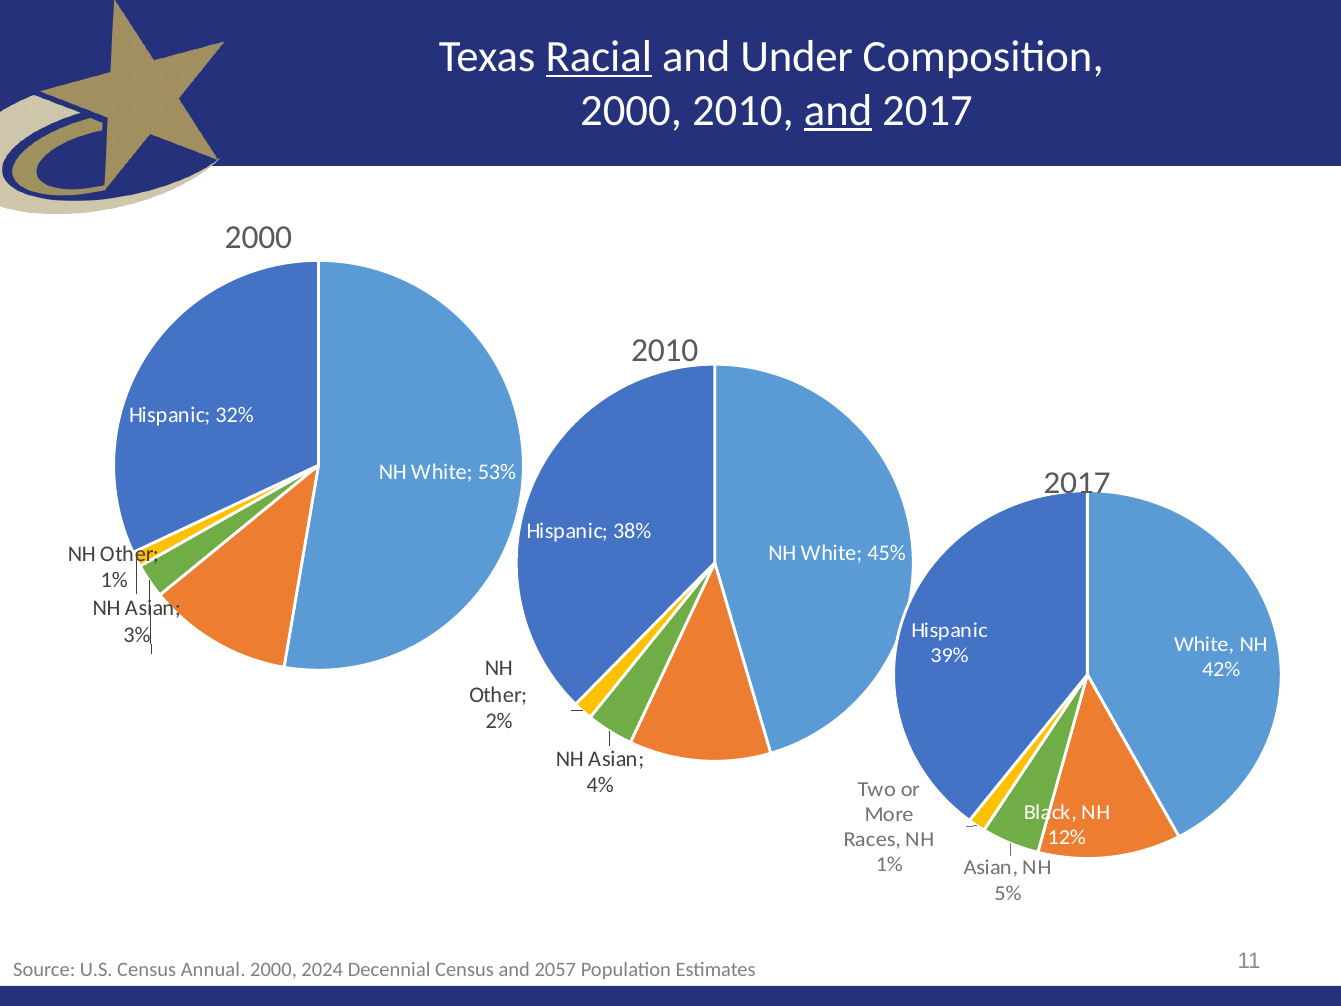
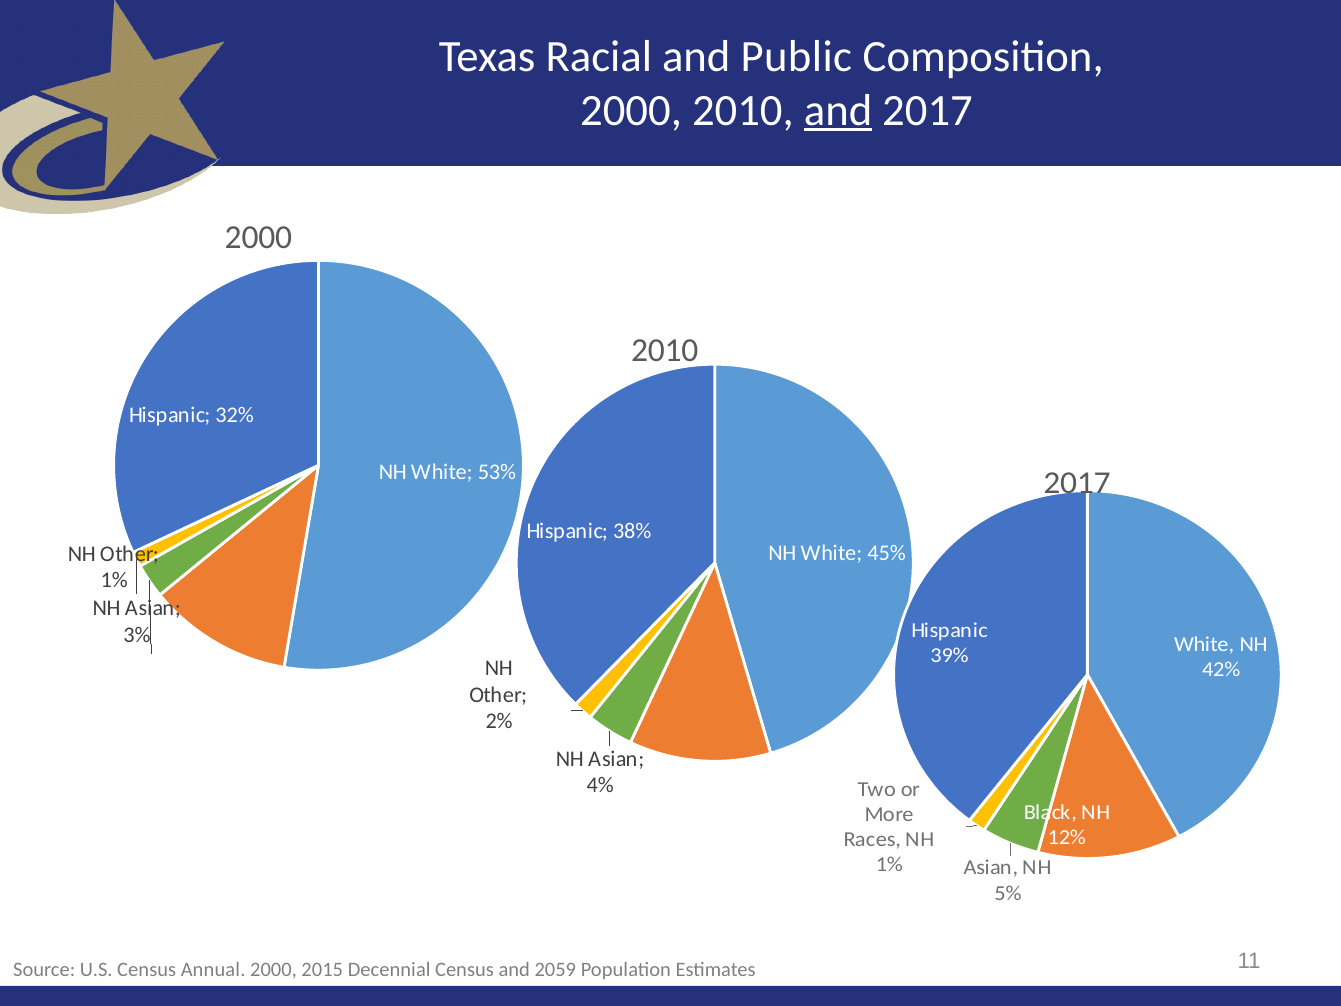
Racial underline: present -> none (599, 57)
Under: Under -> Public (796, 57)
2024: 2024 -> 2015 (322, 969)
2057: 2057 -> 2059 (555, 969)
